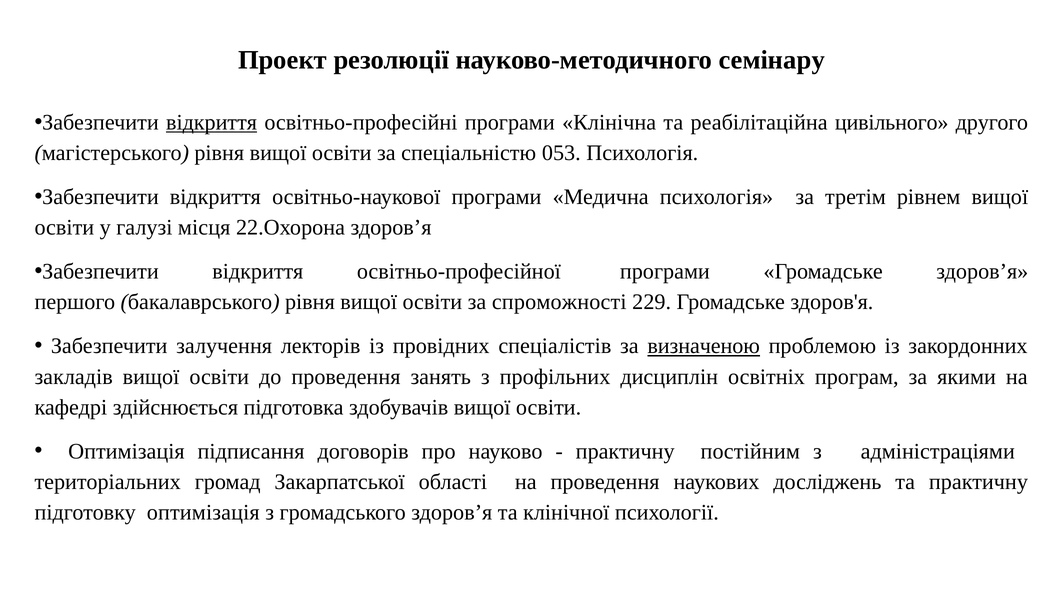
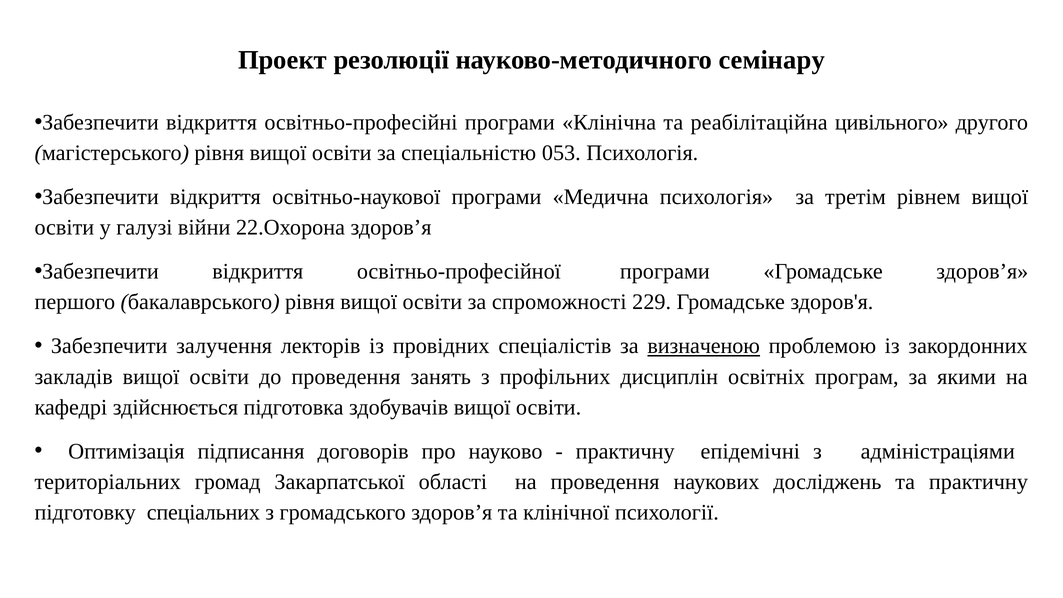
відкриття underline: present -> none (212, 123)
місця: місця -> війни (204, 228)
постійним: постійним -> епідемічні (750, 451)
підготовку оптимізація: оптимізація -> спеціальних (203, 512)
